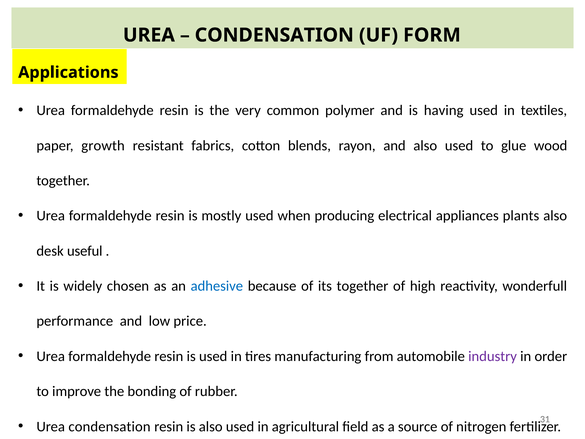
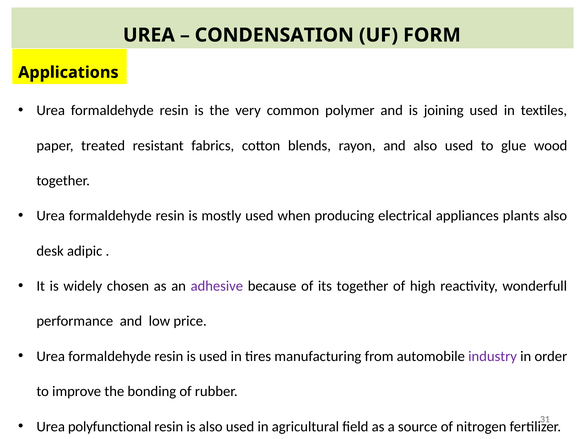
having: having -> joining (444, 110)
growth: growth -> treated (103, 145)
useful: useful -> adipic (85, 251)
adhesive colour: blue -> purple (217, 286)
Urea condensation: condensation -> polyfunctional (110, 426)
